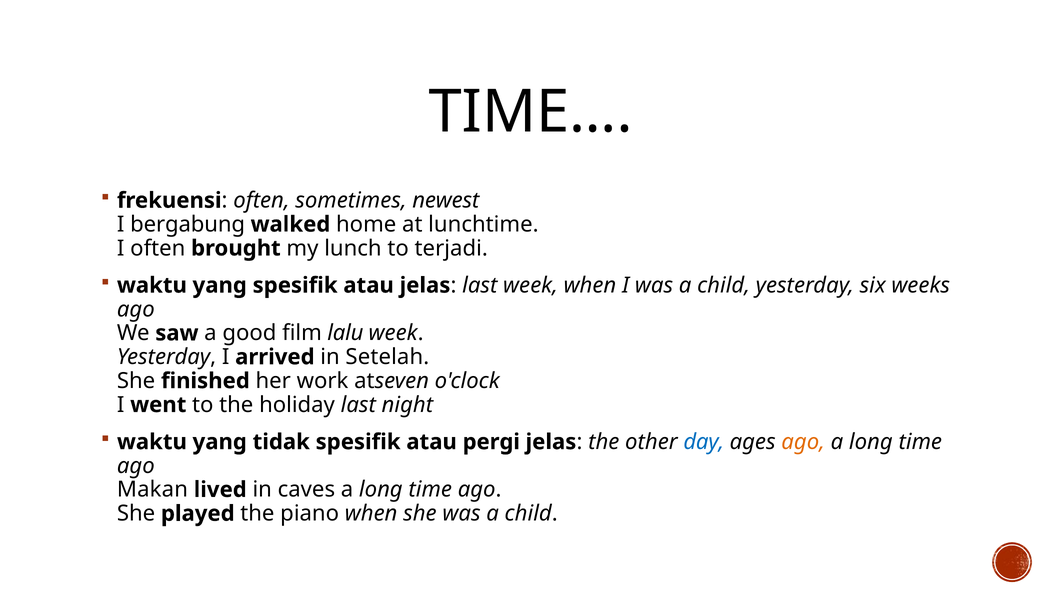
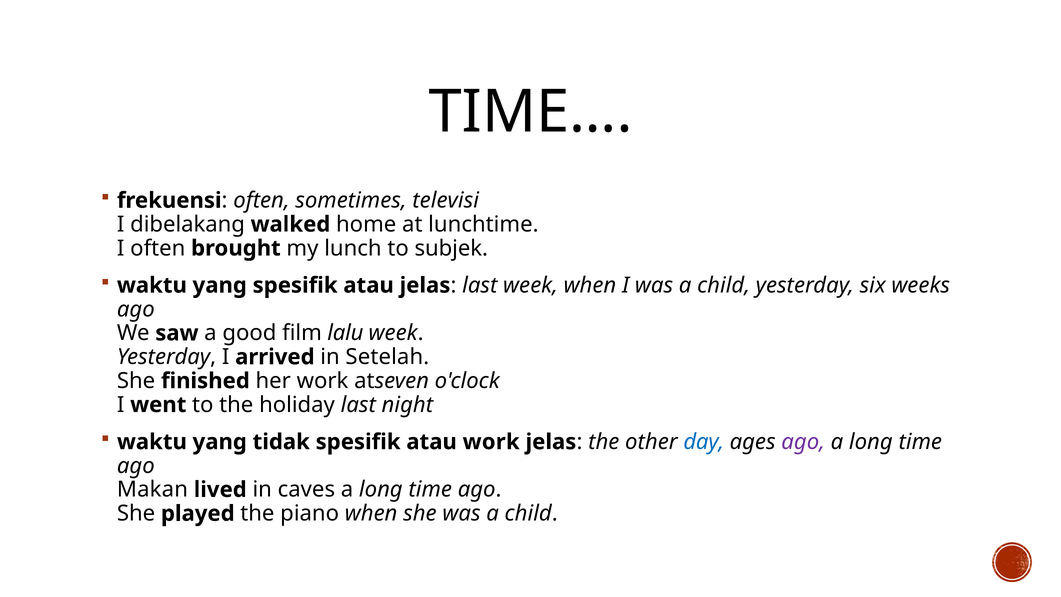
newest: newest -> televisi (446, 200)
bergabung: bergabung -> dibelakang (188, 224)
terjadi: terjadi -> subjek (451, 248)
atau pergi: pergi -> work (491, 442)
ago colour: orange -> purple (803, 442)
